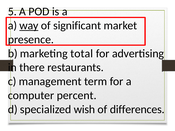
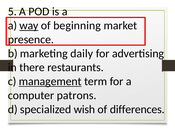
significant: significant -> beginning (77, 26)
total: total -> daily (82, 54)
management underline: none -> present (50, 82)
percent: percent -> patrons (77, 96)
